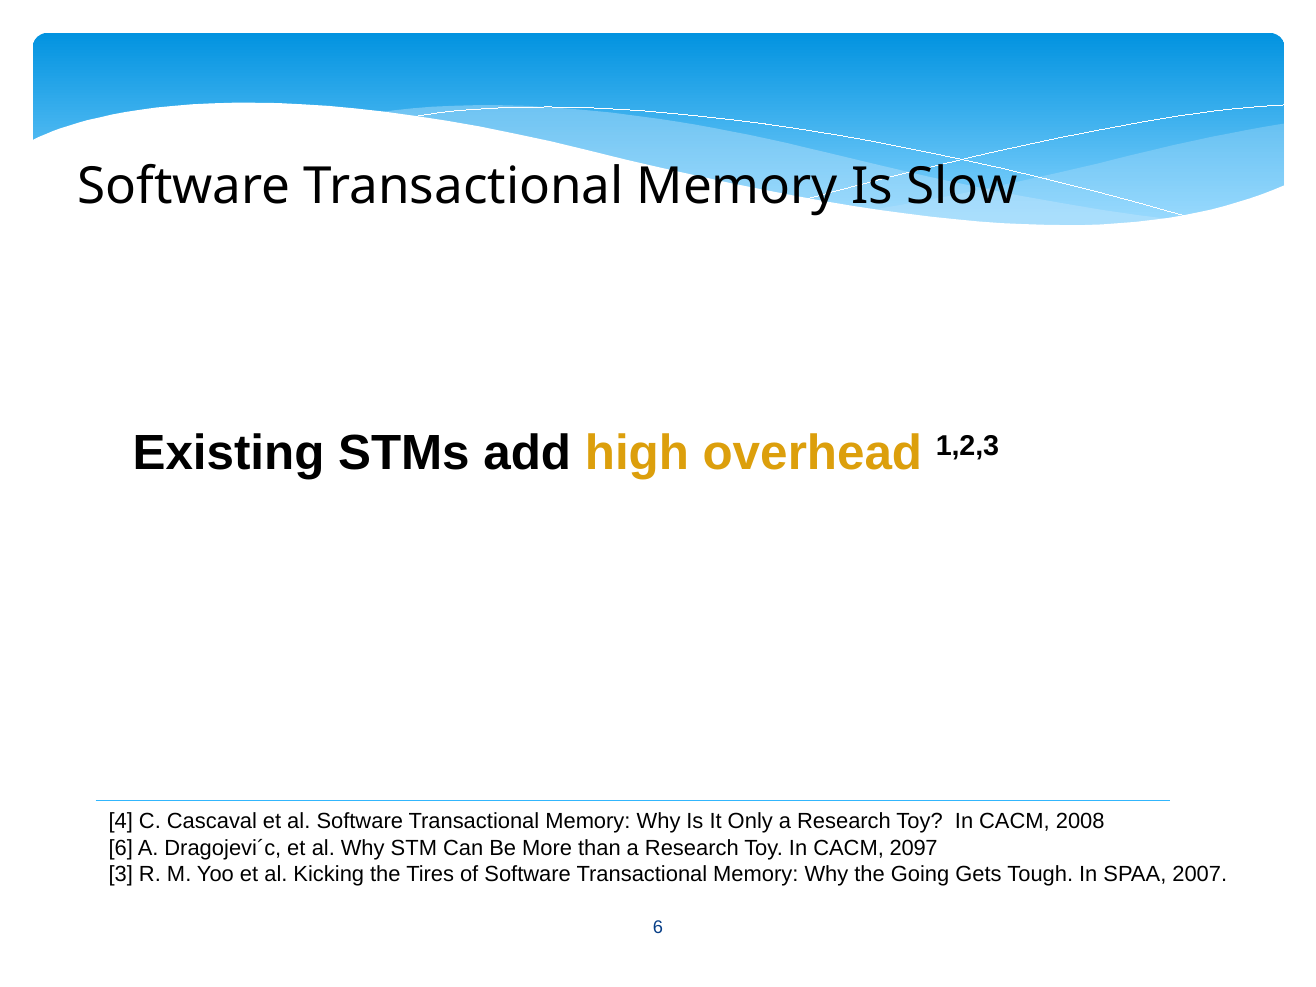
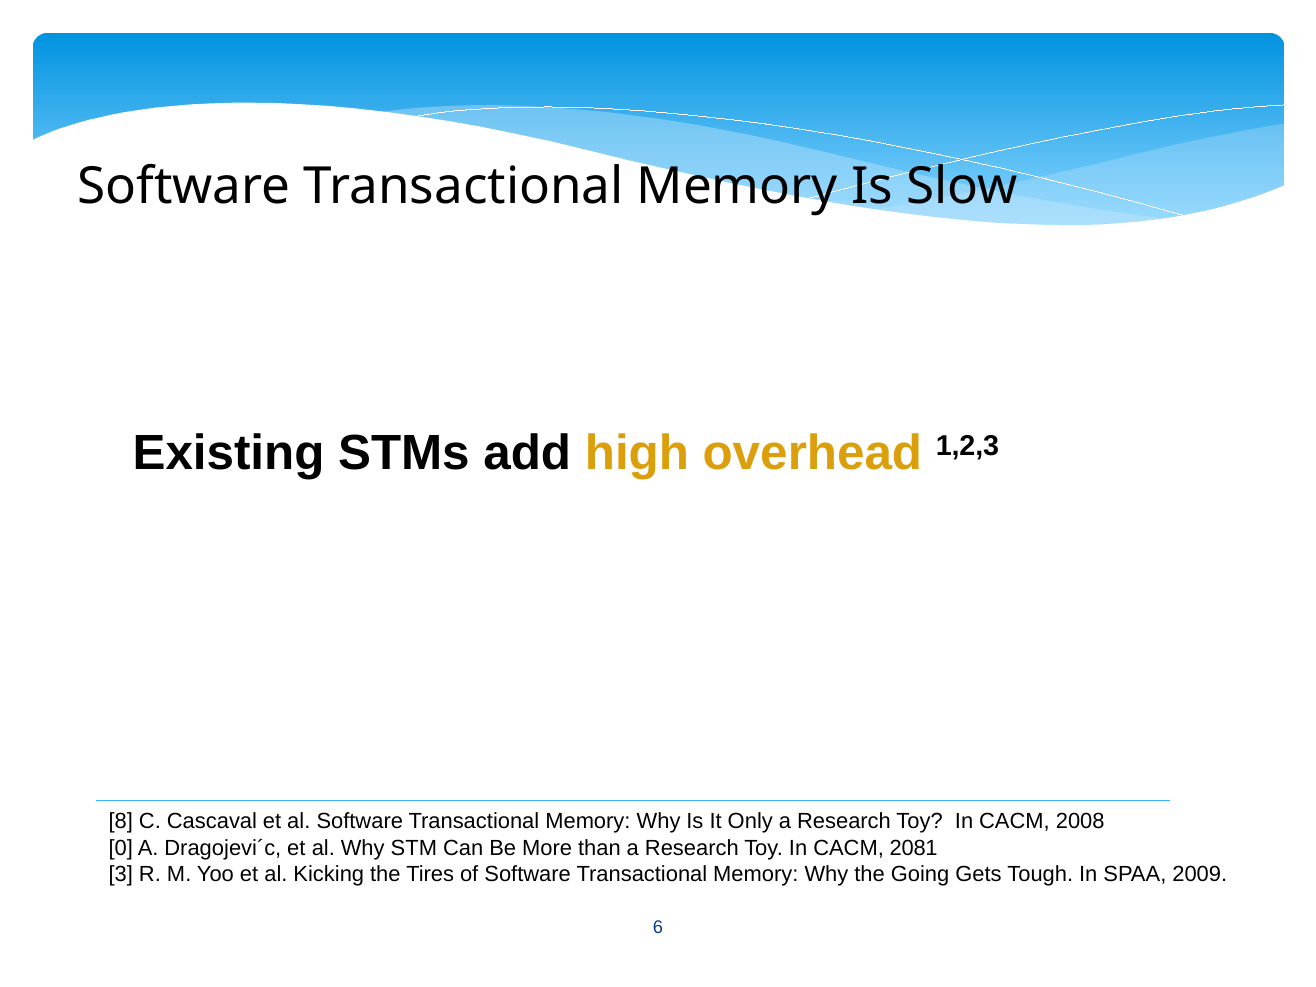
4: 4 -> 8 (121, 822)
6: 6 -> 0 (121, 848)
2097: 2097 -> 2081 (914, 848)
2007: 2007 -> 2009 (1200, 874)
